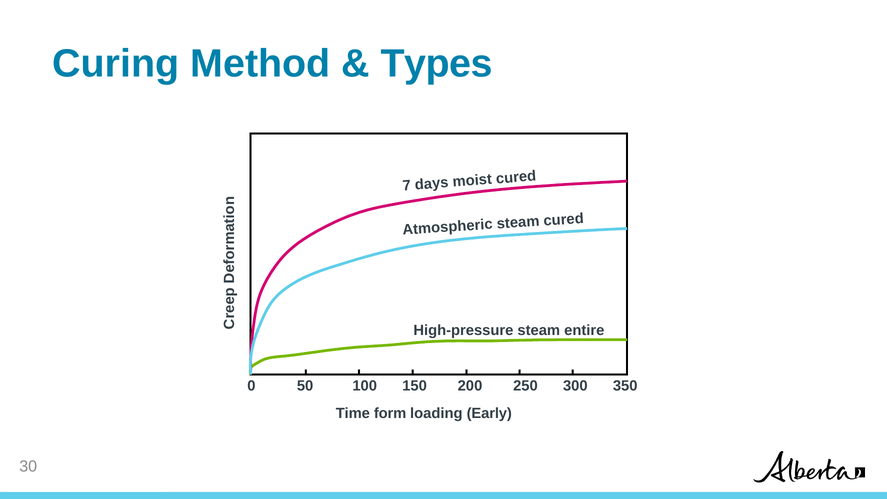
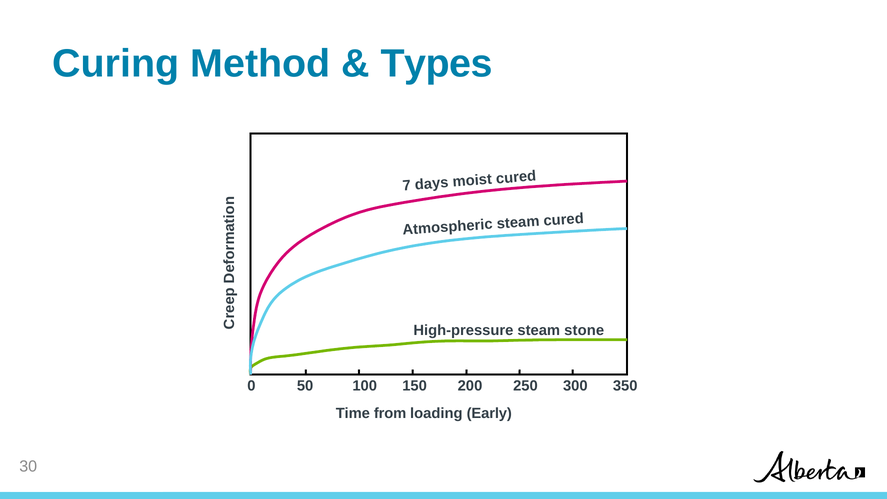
entire: entire -> stone (584, 330)
form: form -> from (390, 413)
